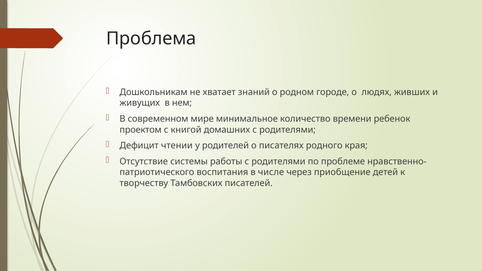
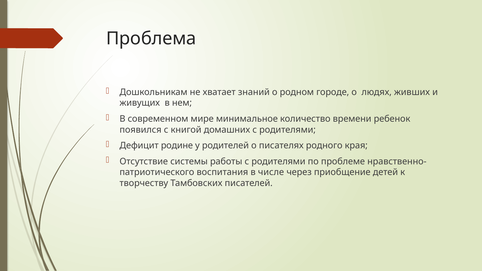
проектом: проектом -> появился (141, 130)
чтении: чтении -> родине (177, 146)
